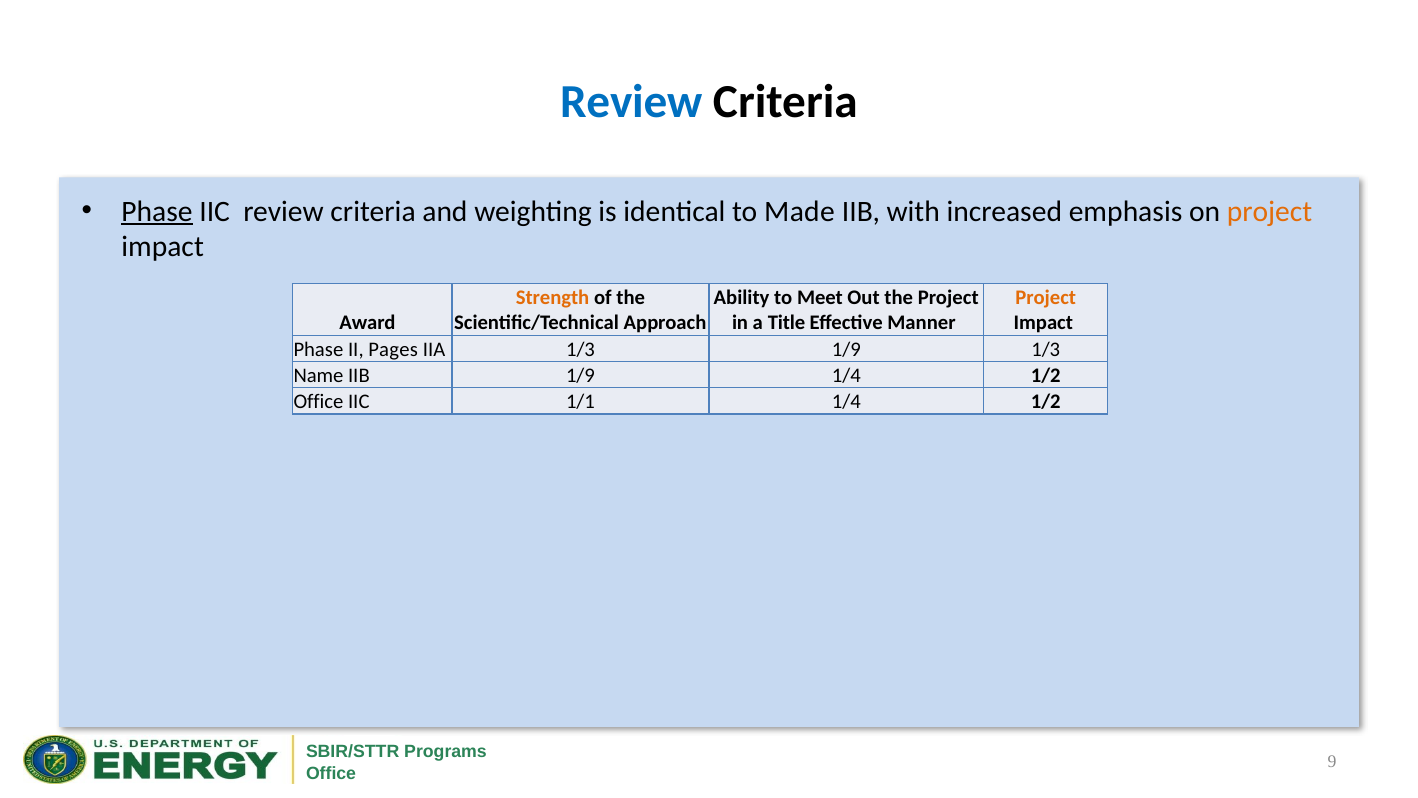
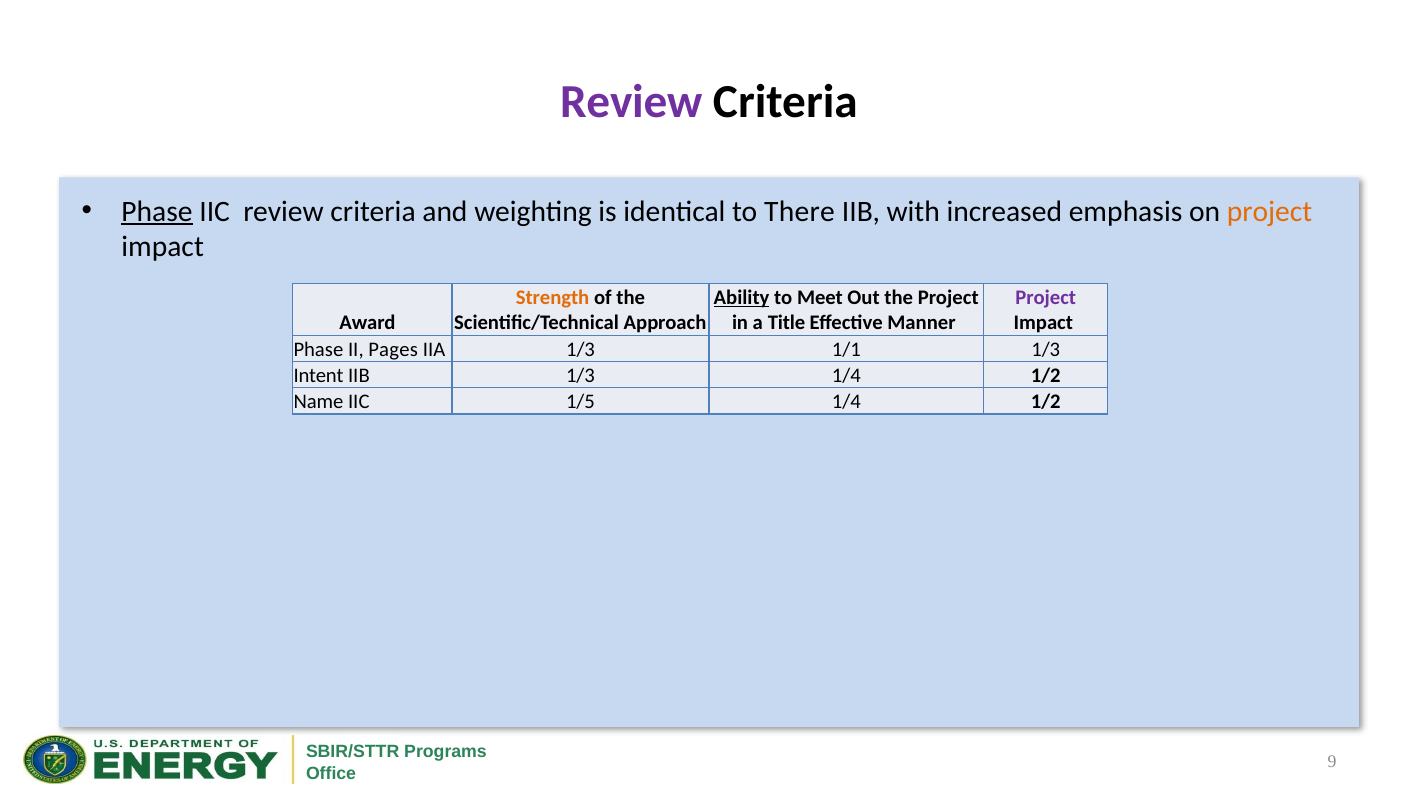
Review colour: blue -> purple (631, 102)
Made: Made -> There (799, 211)
Ability underline: none -> present (742, 298)
Project colour: orange -> purple (1046, 298)
1/3 1/9: 1/9 -> 1/1 (846, 349)
Name: Name -> Intent (319, 375)
IIB 1/9: 1/9 -> 1/3 (580, 375)
Office: Office -> Name (318, 402)
1/1: 1/1 -> 1/5 (580, 402)
